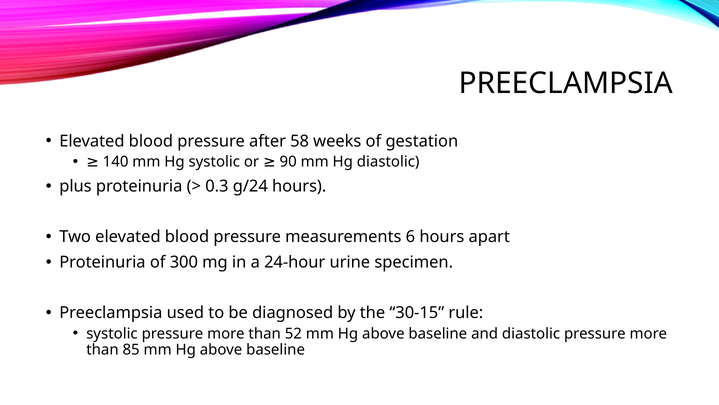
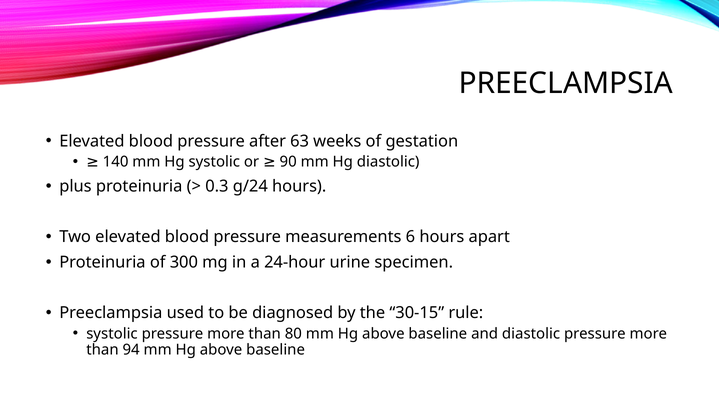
58: 58 -> 63 (300, 141)
52: 52 -> 80 (293, 333)
85: 85 -> 94 (131, 349)
